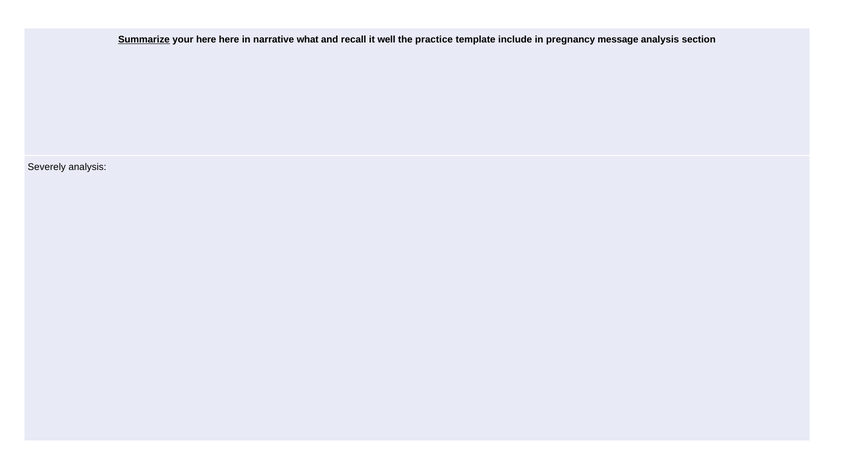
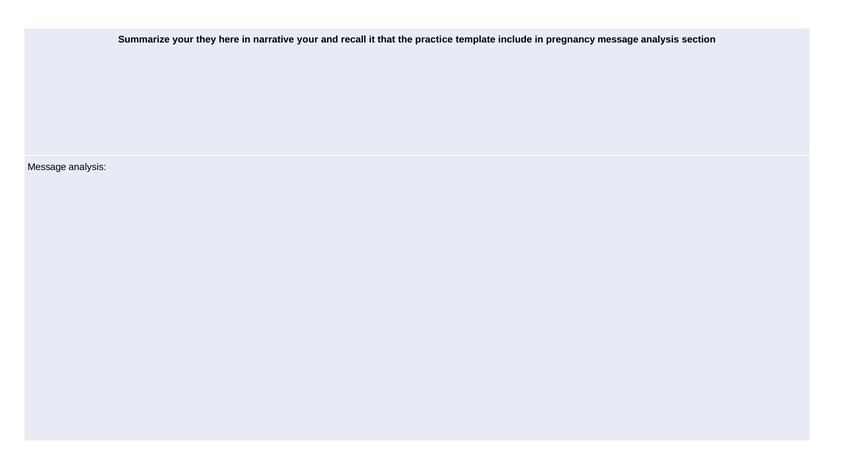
Summarize underline: present -> none (144, 39)
your here: here -> they (206, 39)
narrative what: what -> your (308, 39)
well: well -> that (386, 39)
Severely: Severely -> Message (47, 167)
